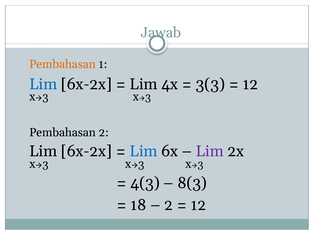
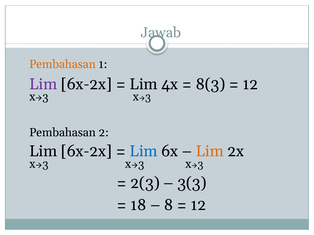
Lim colour: blue -> purple (43, 84)
3(3: 3(3 -> 8(3 (210, 84)
Lim colour: purple -> orange (210, 152)
4(3: 4(3 -> 2(3 (145, 183)
8(3: 8(3 -> 3(3 (192, 183)
2: 2 -> 8 (169, 205)
